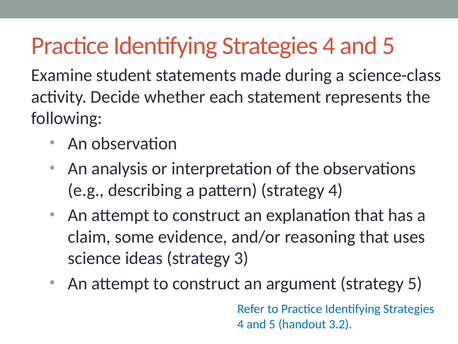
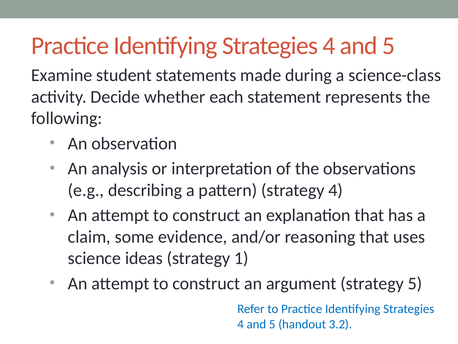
3: 3 -> 1 (241, 258)
